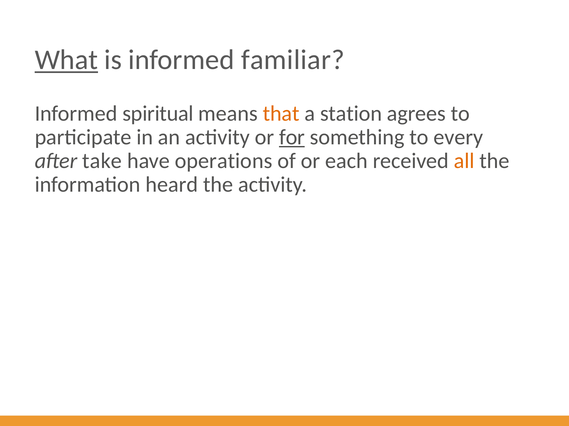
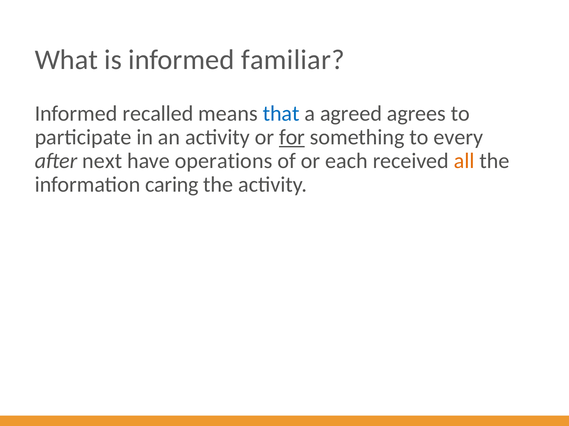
What underline: present -> none (66, 60)
spiritual: spiritual -> recalled (158, 114)
that colour: orange -> blue (281, 114)
station: station -> agreed (351, 114)
take: take -> next (102, 161)
heard: heard -> caring (172, 185)
